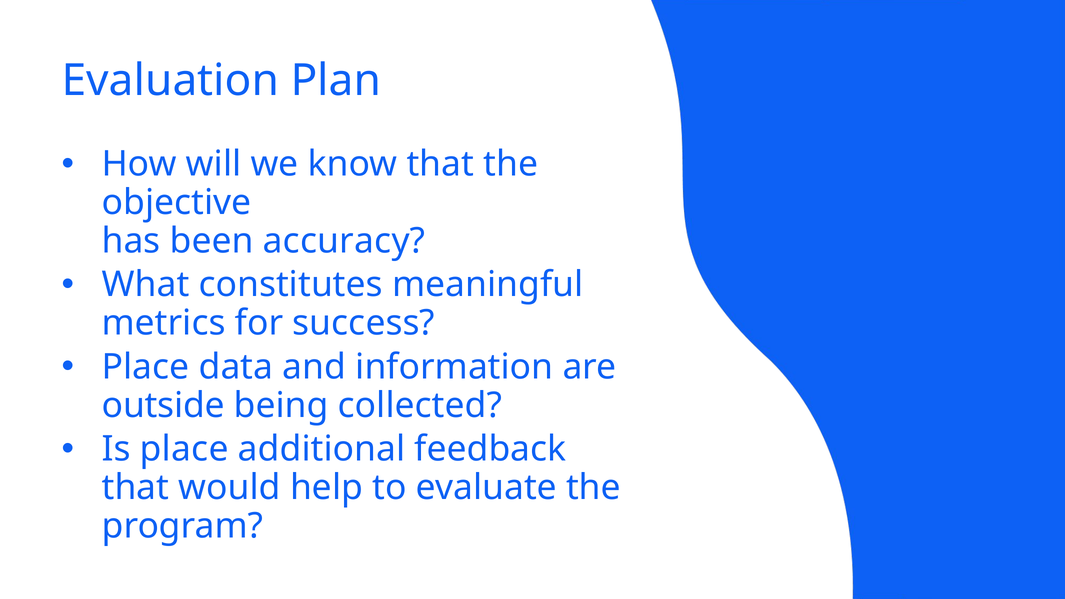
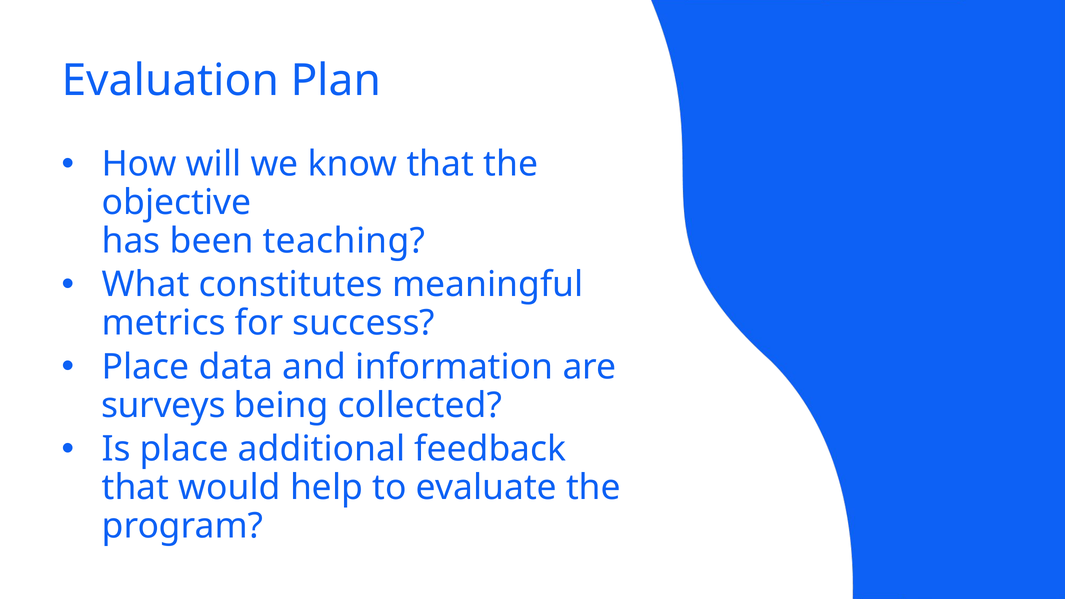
accuracy: accuracy -> teaching (344, 241)
outside: outside -> surveys (163, 405)
